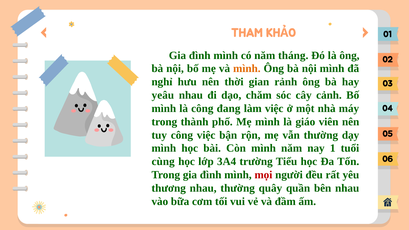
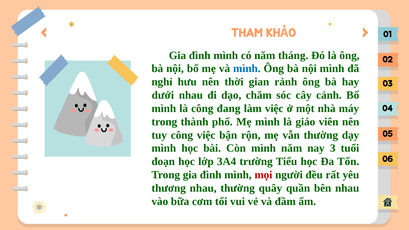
mình colour: orange -> blue (247, 69)
yeâu: yeâu -> dưới (163, 95)
1: 1 -> 3 (333, 148)
cùng: cùng -> đoạn (163, 162)
